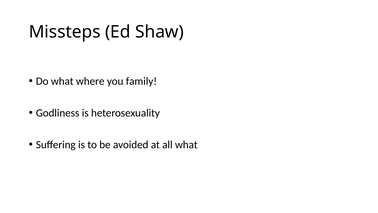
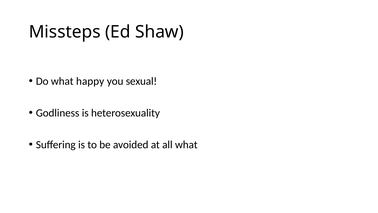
where: where -> happy (90, 81)
family: family -> sexual (141, 81)
